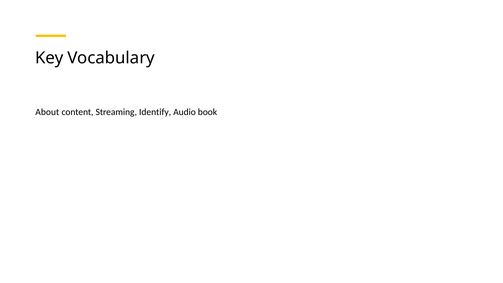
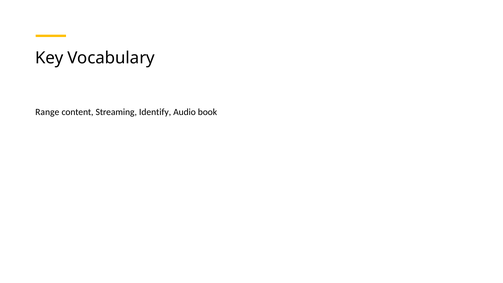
About: About -> Range (47, 112)
